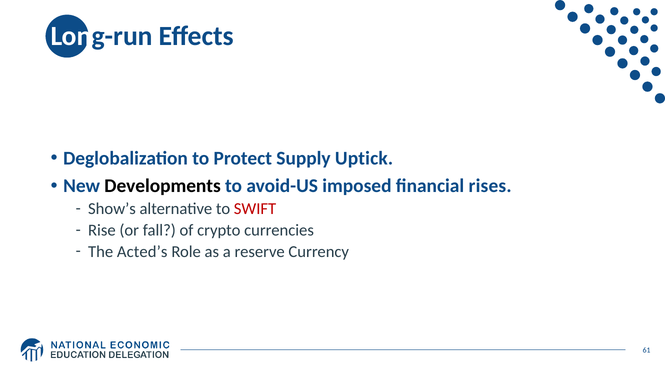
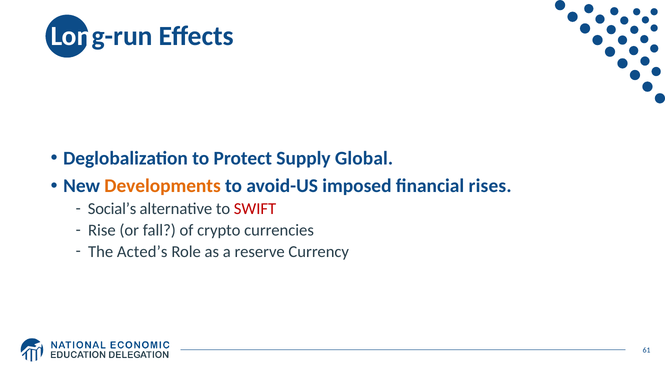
Uptick: Uptick -> Global (364, 158)
Developments colour: black -> orange (163, 186)
Show’s: Show’s -> Social’s (112, 209)
